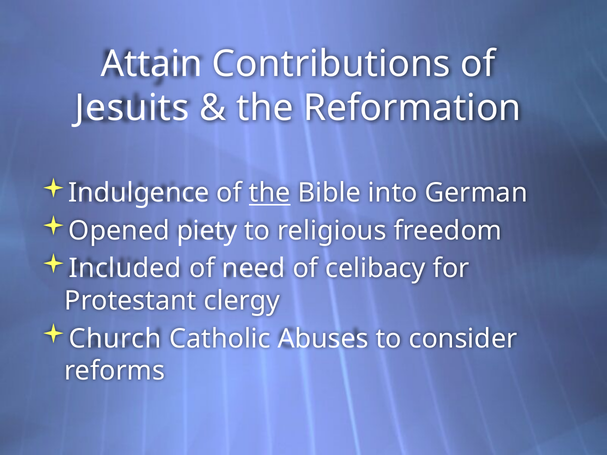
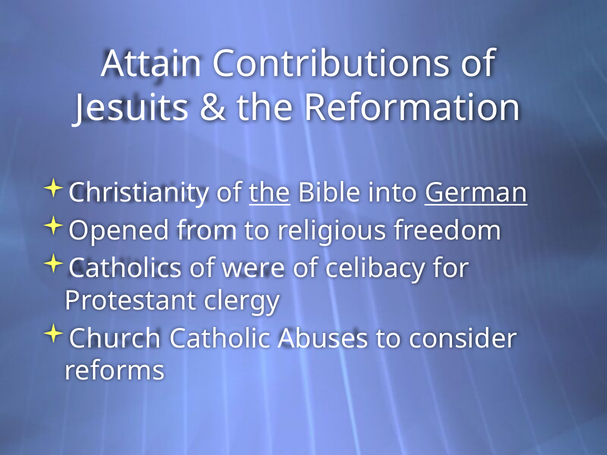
Indulgence: Indulgence -> Christianity (139, 193)
German underline: none -> present (476, 193)
piety: piety -> from (207, 231)
Included: Included -> Catholics (125, 269)
need: need -> were (254, 269)
